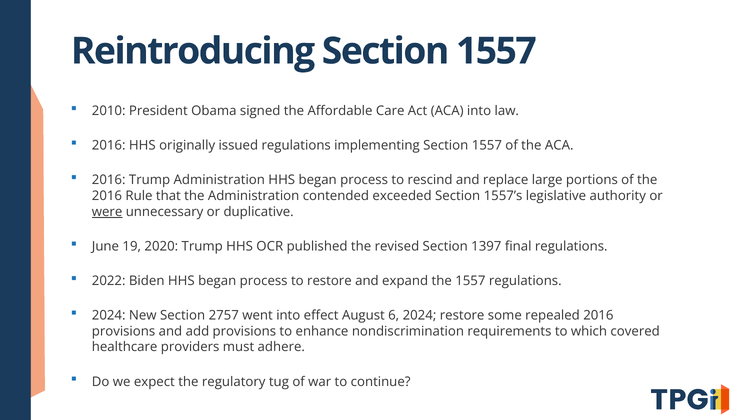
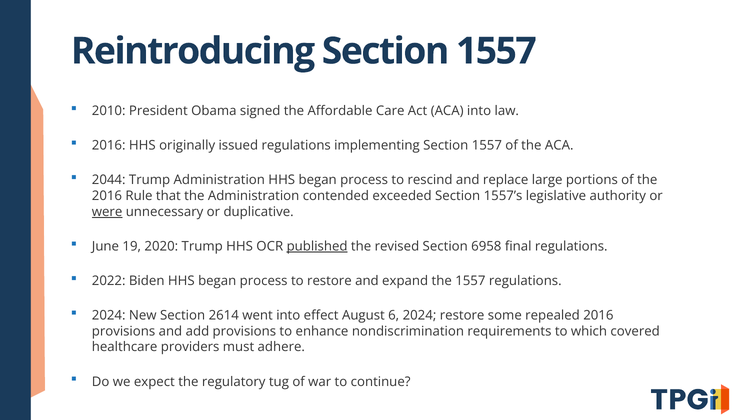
2016: 2016 -> 2044 (109, 180)
published underline: none -> present (317, 246)
1397: 1397 -> 6958 (486, 246)
2757: 2757 -> 2614 (224, 315)
